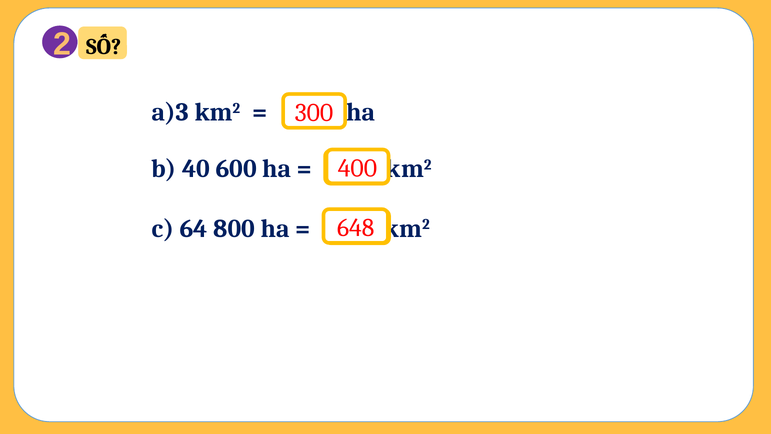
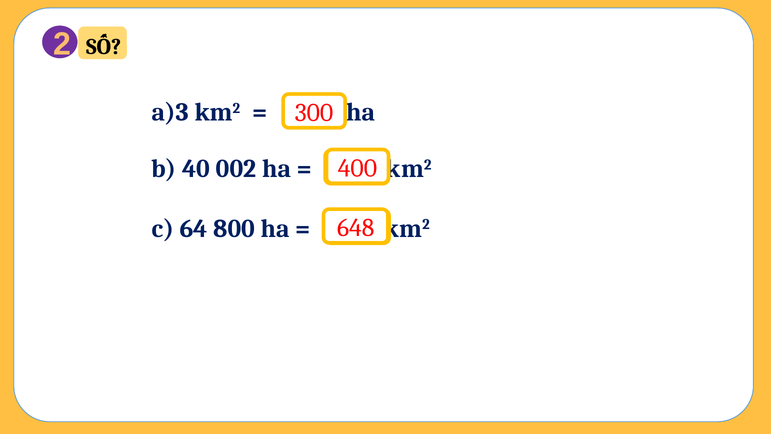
600: 600 -> 002 (236, 169)
